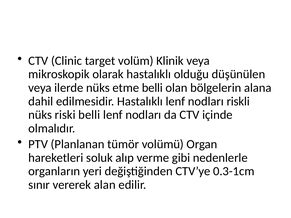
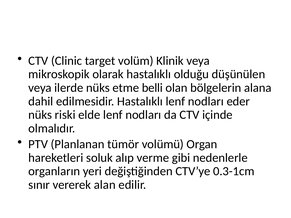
riskli: riskli -> eder (238, 101)
riski belli: belli -> elde (89, 115)
